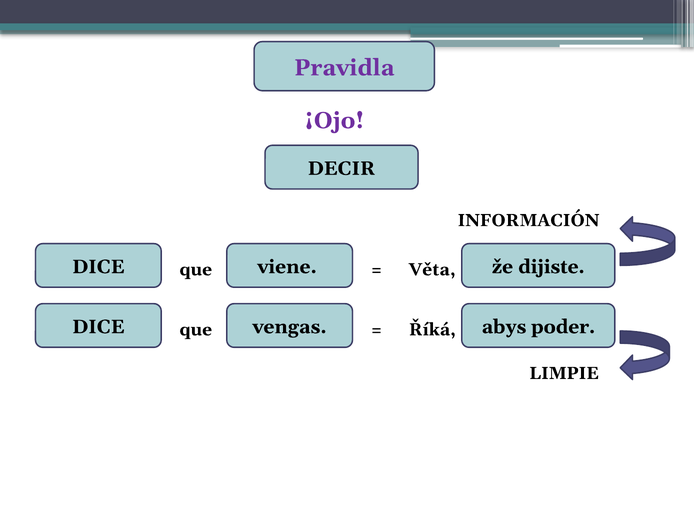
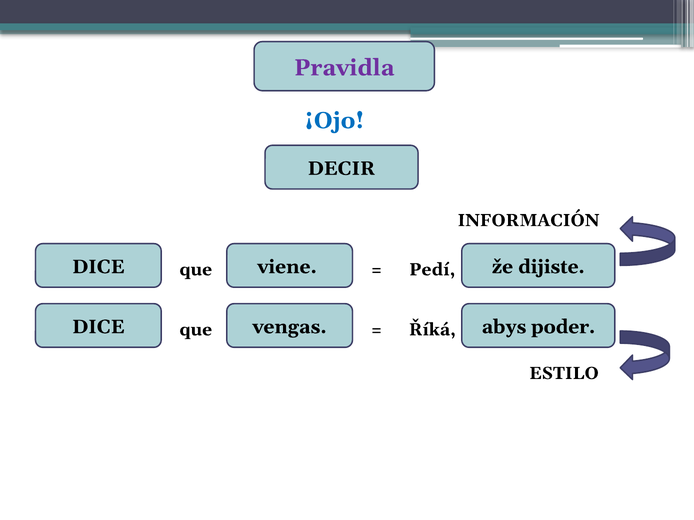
¡Ojo colour: purple -> blue (335, 121)
Věta: Věta -> Pedí (432, 270)
LIMPIE: LIMPIE -> ESTILO (564, 374)
